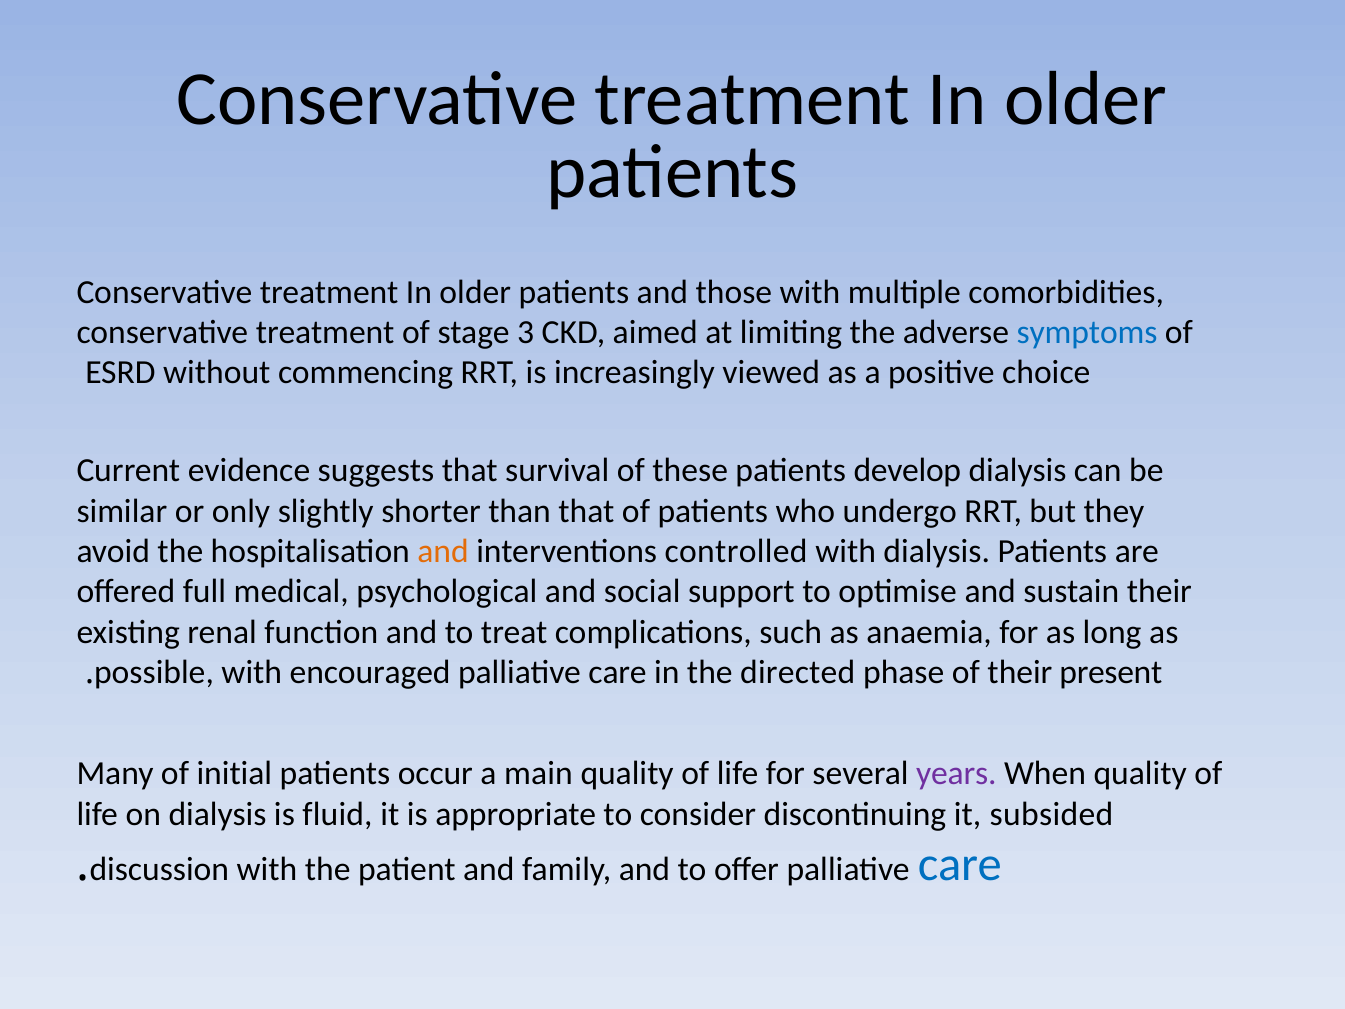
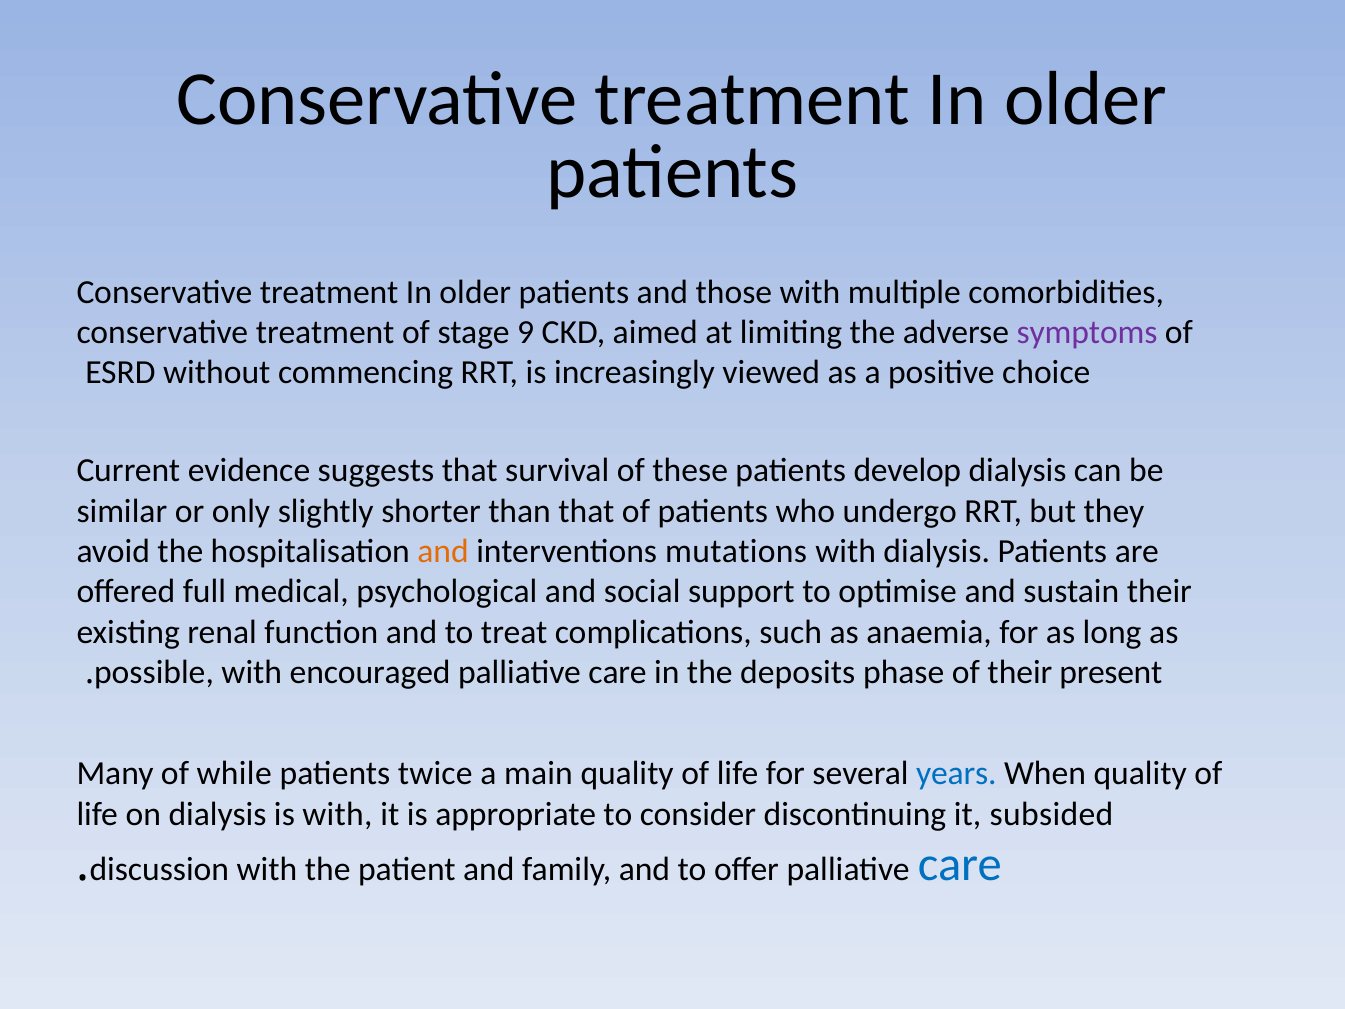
3: 3 -> 9 (526, 332)
symptoms colour: blue -> purple (1087, 332)
controlled: controlled -> mutations (736, 551)
directed: directed -> deposits (798, 672)
initial: initial -> while (234, 774)
occur: occur -> twice (435, 774)
years colour: purple -> blue (956, 774)
is fluid: fluid -> with (337, 814)
